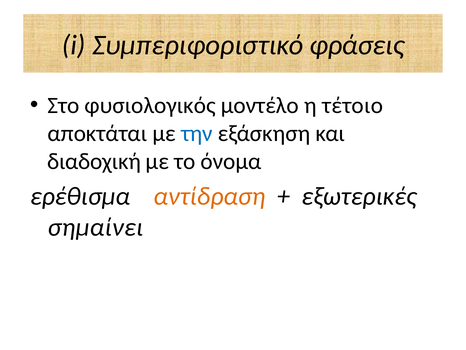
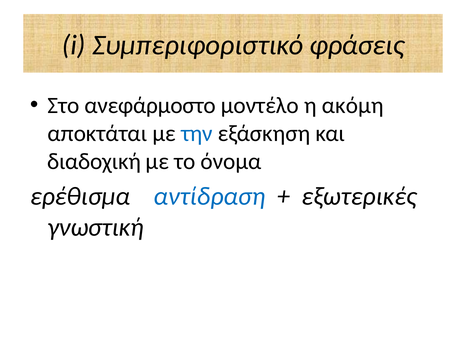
φυσιολογικός: φυσιολογικός -> ανεφάρμοστο (150, 105)
τέτοιο: τέτοιο -> ακόμη (353, 105)
αντίδραση colour: orange -> blue (209, 196)
σημαίνει: σημαίνει -> γνωστική (96, 227)
